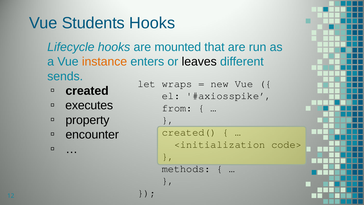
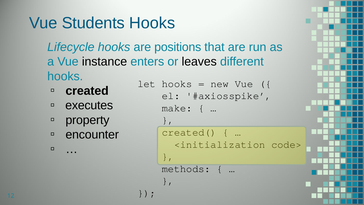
mounted: mounted -> positions (178, 47)
instance colour: orange -> black (104, 62)
sends: sends -> hooks (65, 76)
let wraps: wraps -> hooks (177, 84)
from: from -> make (177, 108)
